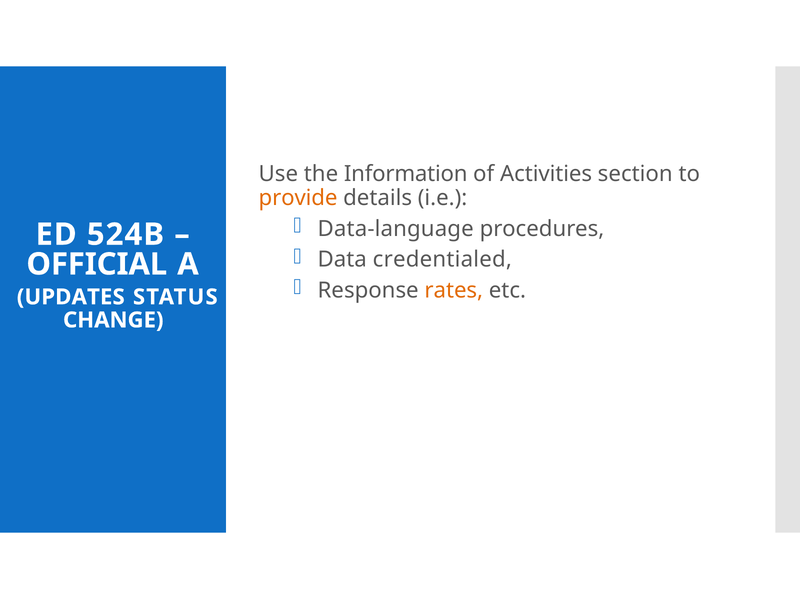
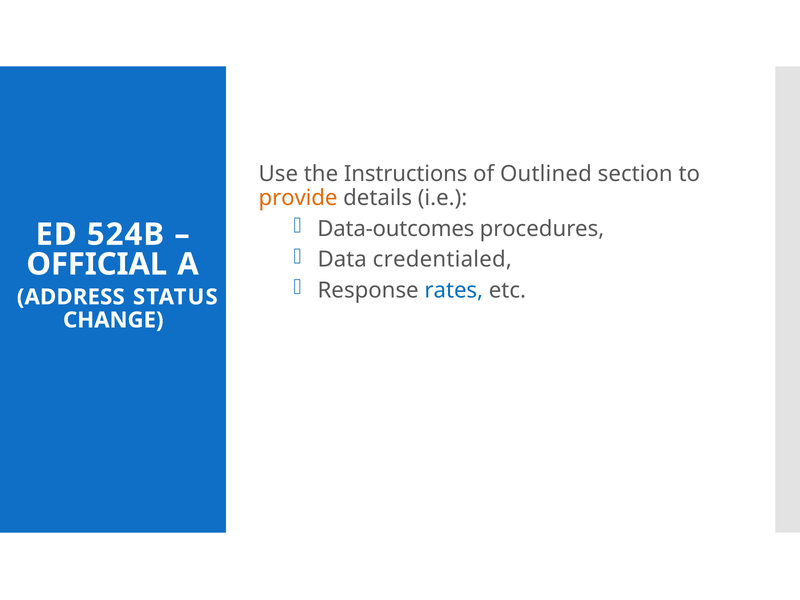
Information: Information -> Instructions (406, 174)
Activities: Activities -> Outlined (546, 174)
Data-language: Data-language -> Data-outcomes (396, 229)
rates colour: orange -> blue (454, 290)
UPDATES: UPDATES -> ADDRESS (71, 297)
